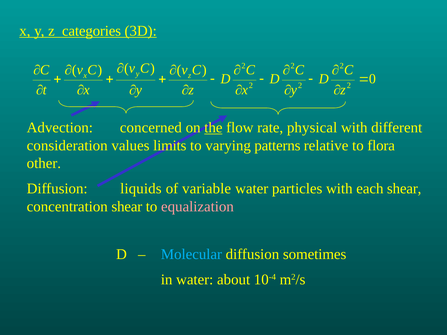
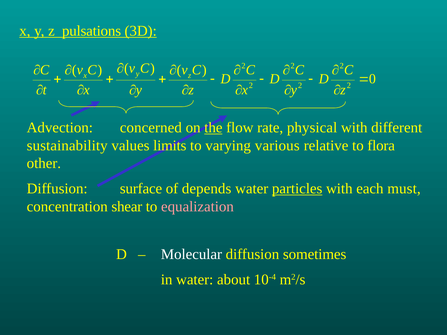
categories: categories -> pulsations (92, 31)
consideration: consideration -> sustainability (67, 146)
patterns: patterns -> various (277, 146)
liquids: liquids -> surface (141, 189)
variable: variable -> depends (207, 189)
particles underline: none -> present (297, 189)
each shear: shear -> must (404, 189)
Molecular colour: light blue -> white (191, 254)
